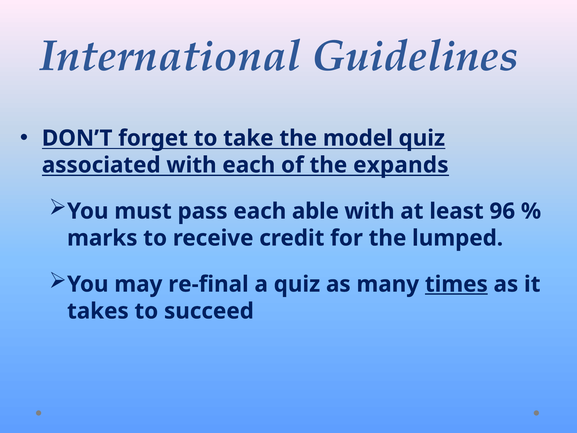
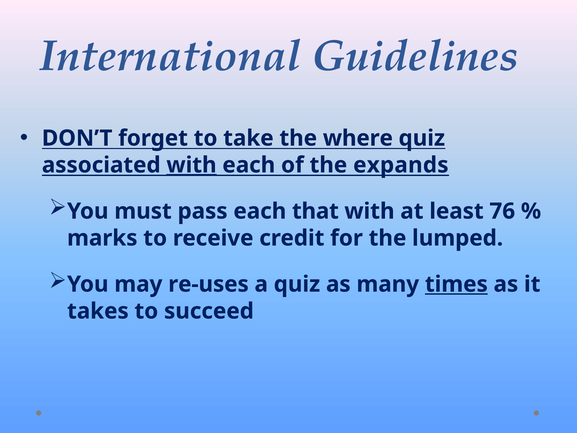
model: model -> where (358, 138)
with underline: none -> present (191, 165)
able: able -> that (315, 211)
96: 96 -> 76 (502, 211)
re-final: re-final -> re-uses (208, 284)
